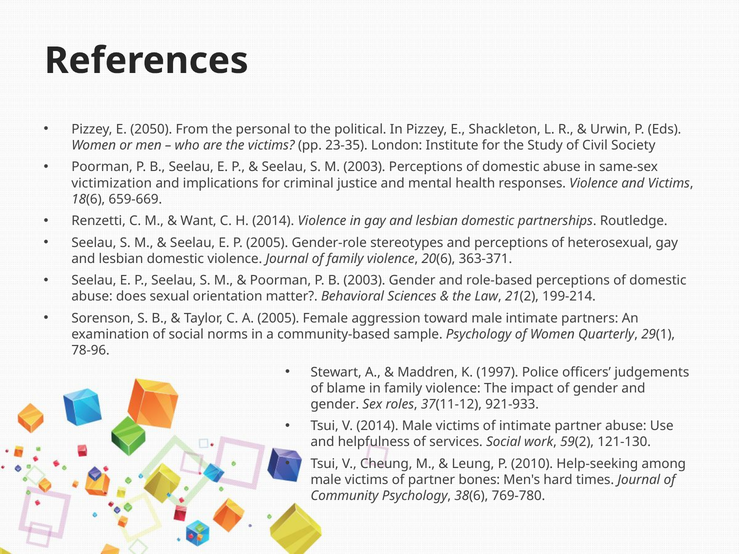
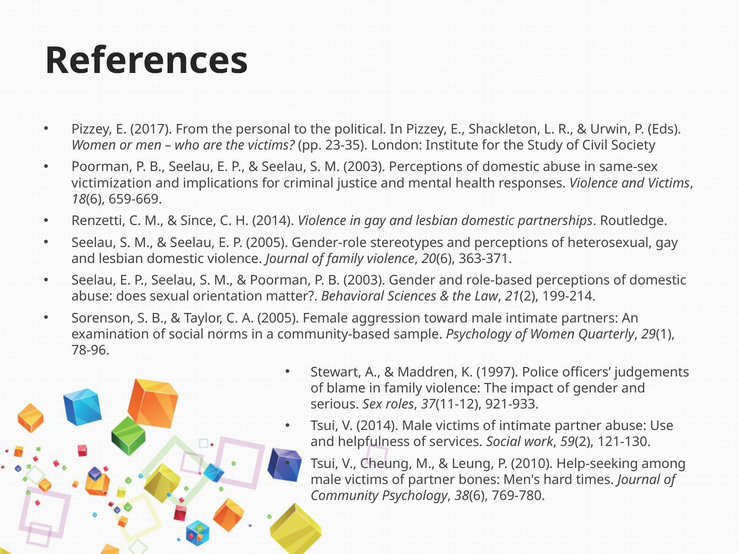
2050: 2050 -> 2017 (151, 129)
Want: Want -> Since (198, 221)
gender: gender -> serious (335, 404)
